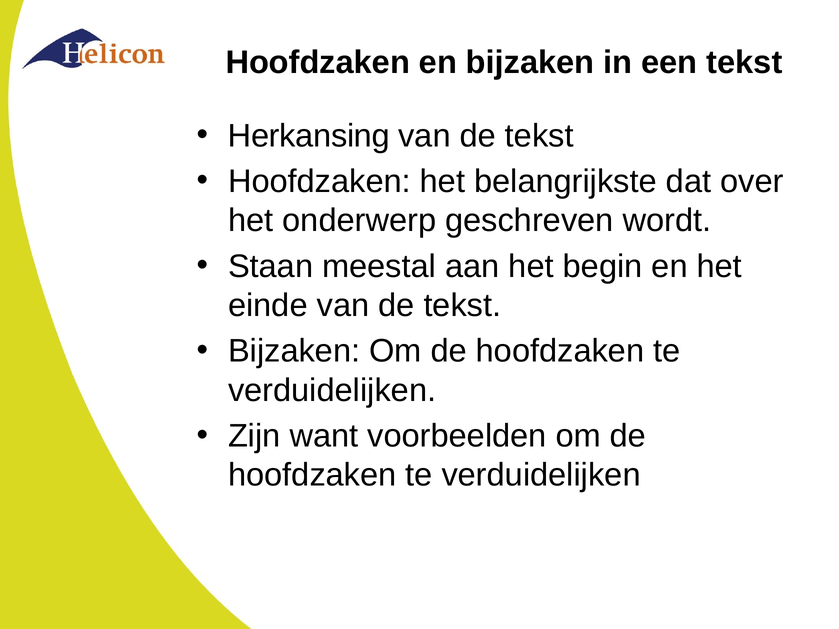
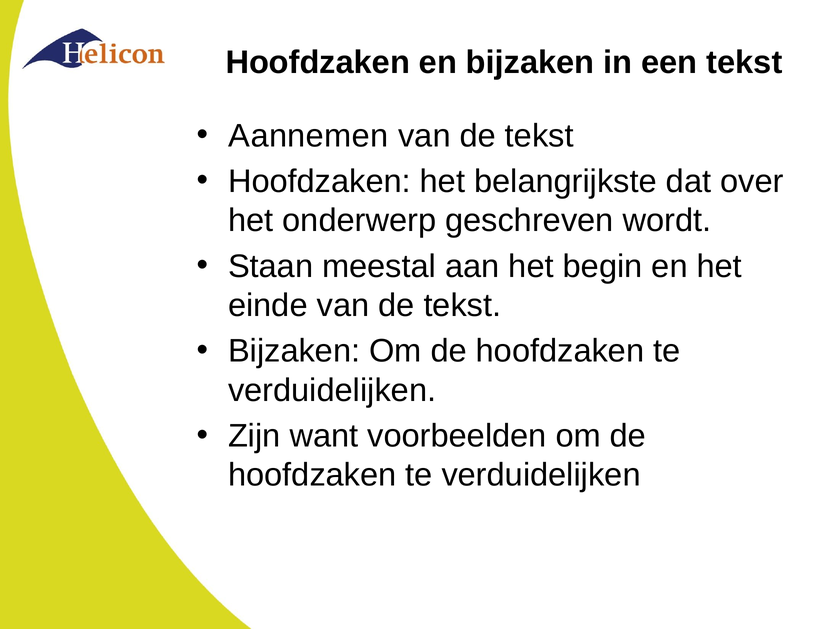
Herkansing: Herkansing -> Aannemen (309, 136)
